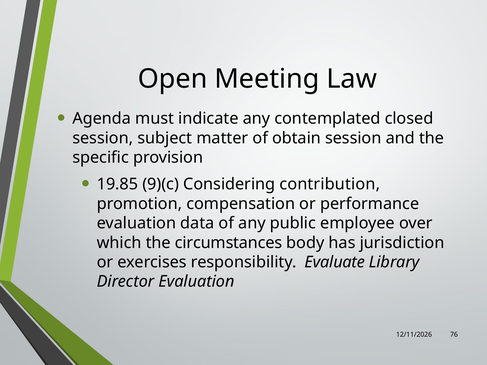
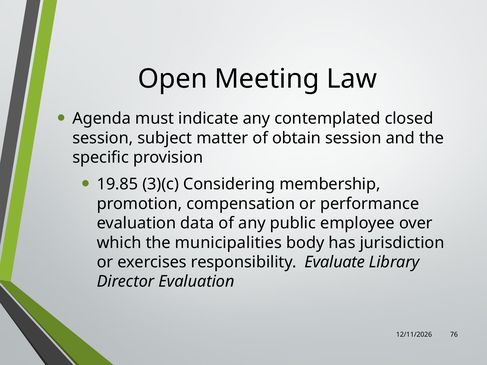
9)(c: 9)(c -> 3)(c (161, 184)
contribution: contribution -> membership (330, 184)
circumstances: circumstances -> municipalities (228, 243)
